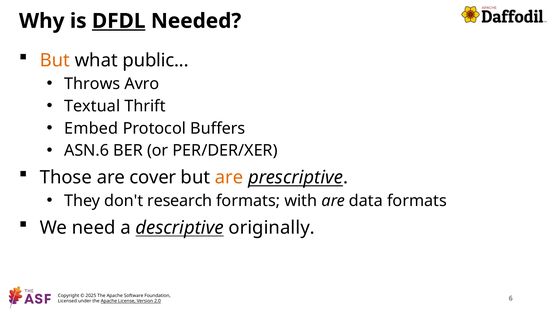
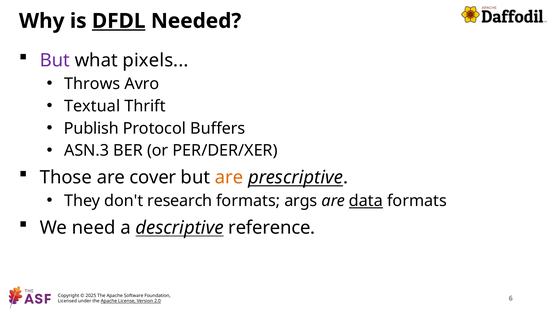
But colour: orange -> purple (55, 60)
public: public -> pixels (156, 60)
Embed: Embed -> Publish (91, 128)
ASN.6: ASN.6 -> ASN.3 (87, 151)
with: with -> args (301, 201)
data underline: none -> present (366, 201)
originally: originally -> reference (272, 228)
